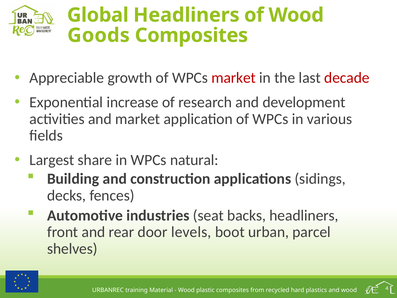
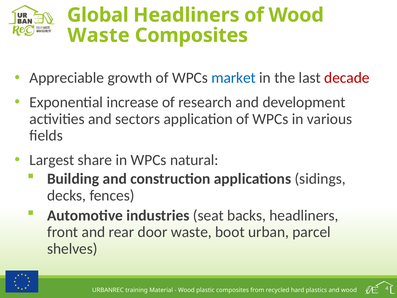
Goods: Goods -> Waste (99, 35)
market colour: red -> blue (234, 78)
and market: market -> sectors (138, 119)
door levels: levels -> waste (191, 232)
